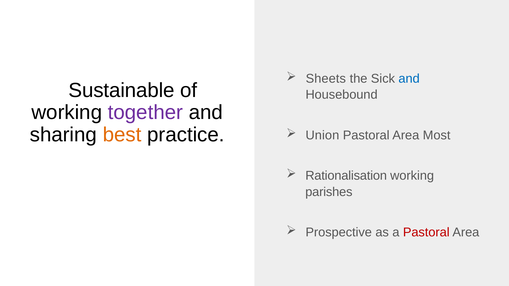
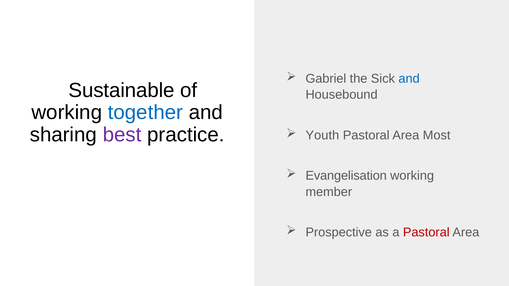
Sheets: Sheets -> Gabriel (326, 79)
together colour: purple -> blue (145, 113)
best colour: orange -> purple (122, 135)
Union: Union -> Youth (322, 135)
Rationalisation: Rationalisation -> Evangelisation (346, 176)
parishes: parishes -> member (329, 192)
